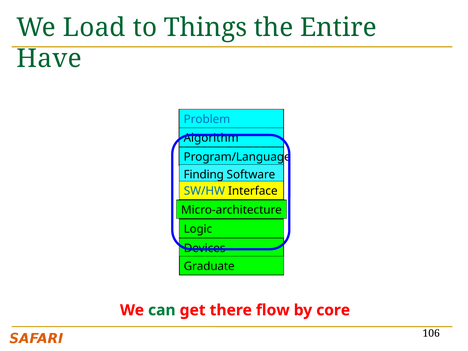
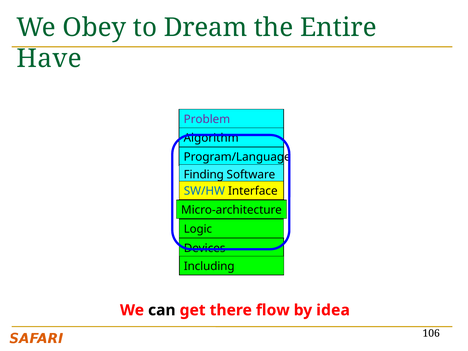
Load: Load -> Obey (94, 28)
Things: Things -> Dream (206, 28)
Problem colour: blue -> purple (207, 119)
Graduate: Graduate -> Including (209, 266)
can colour: green -> black (162, 310)
core: core -> idea (333, 310)
